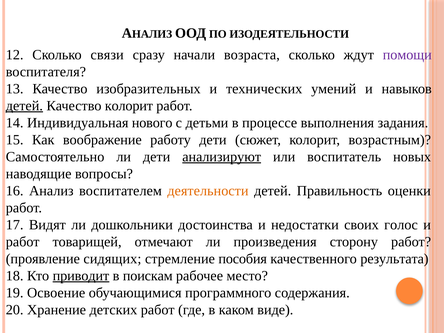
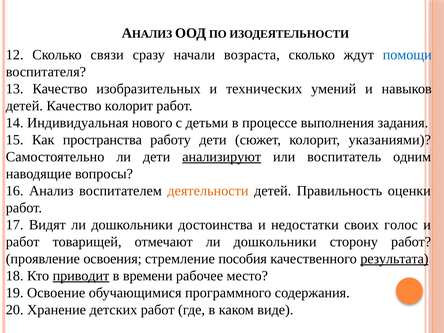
помощи colour: purple -> blue (407, 55)
детей underline: present -> none (24, 106)
воображение: воображение -> пространства (102, 140)
возрастным: возрастным -> указаниями (390, 140)
новых: новых -> одним (412, 157)
отмечают ли произведения: произведения -> дошкольники (275, 242)
сидящих: сидящих -> освоения (113, 259)
результата underline: none -> present (394, 259)
поискам: поискам -> времени (148, 276)
